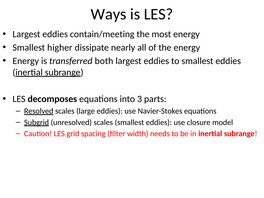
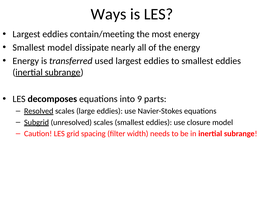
Smallest higher: higher -> model (60, 48)
both: both -> used (104, 61)
3: 3 -> 9 (140, 99)
